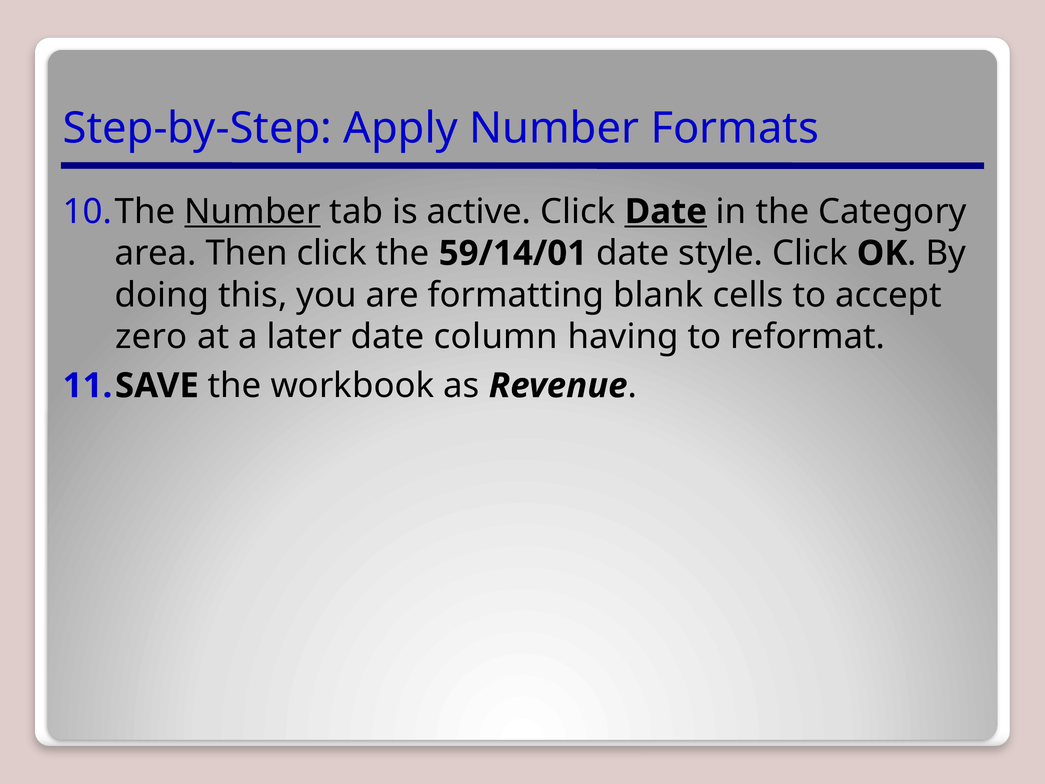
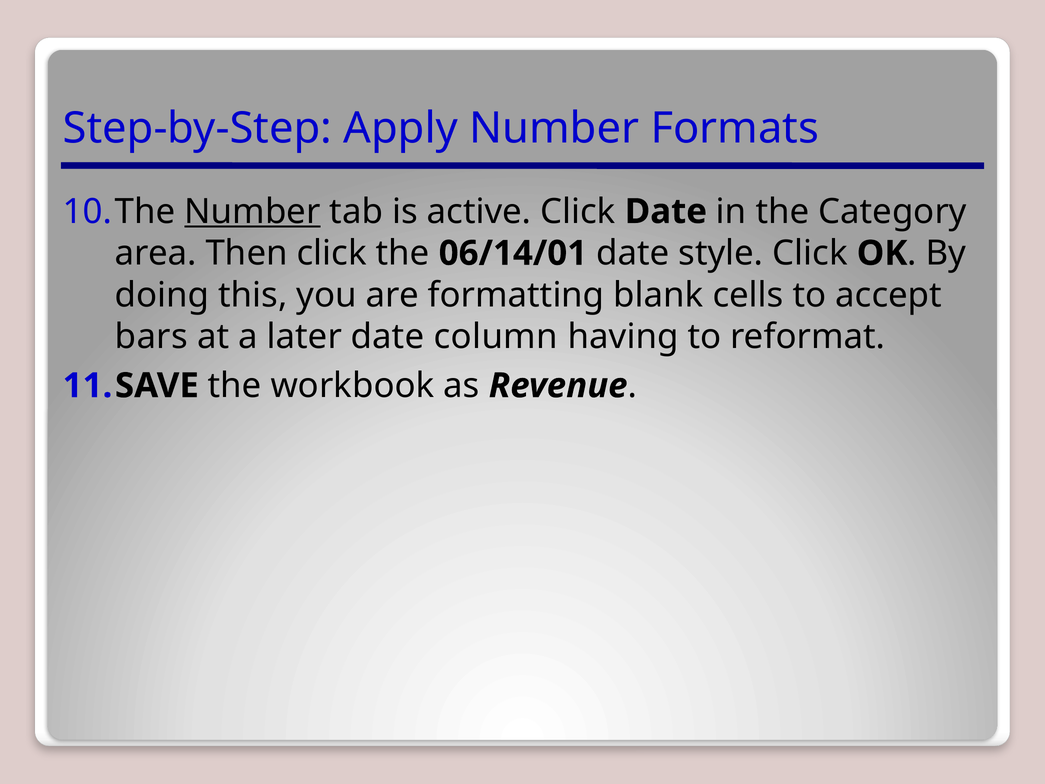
Date underline: present -> none (666, 211)
59/14/01: 59/14/01 -> 06/14/01 (513, 253)
zero: zero -> bars (151, 337)
